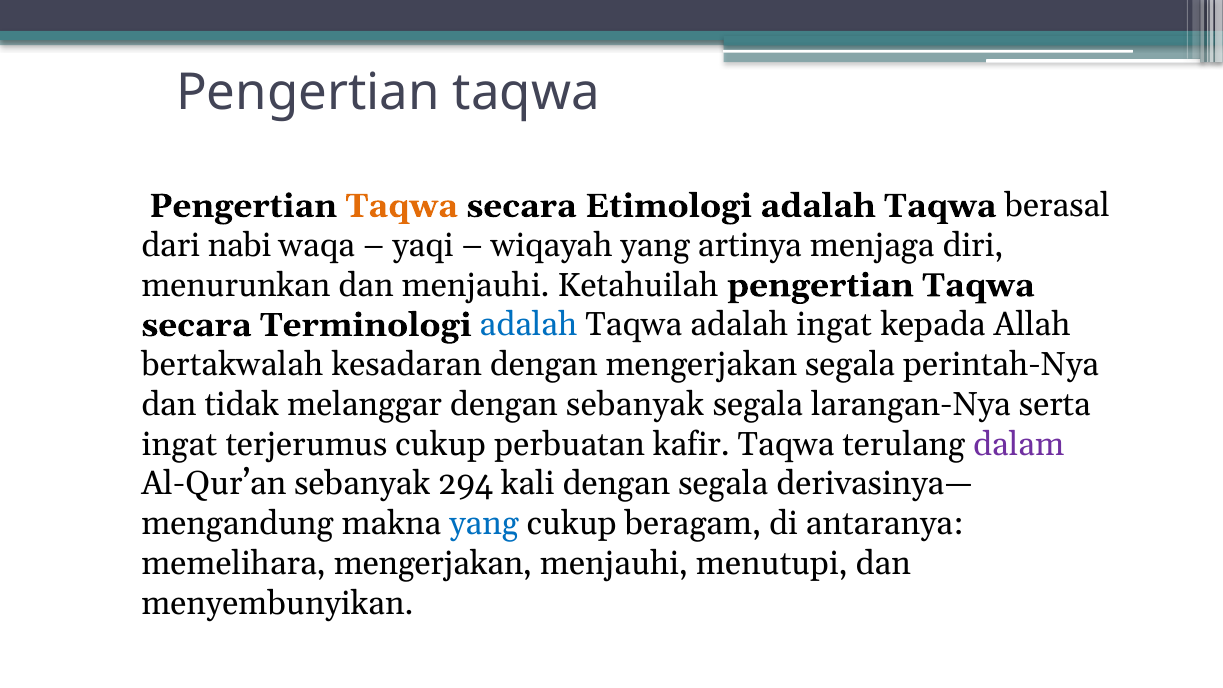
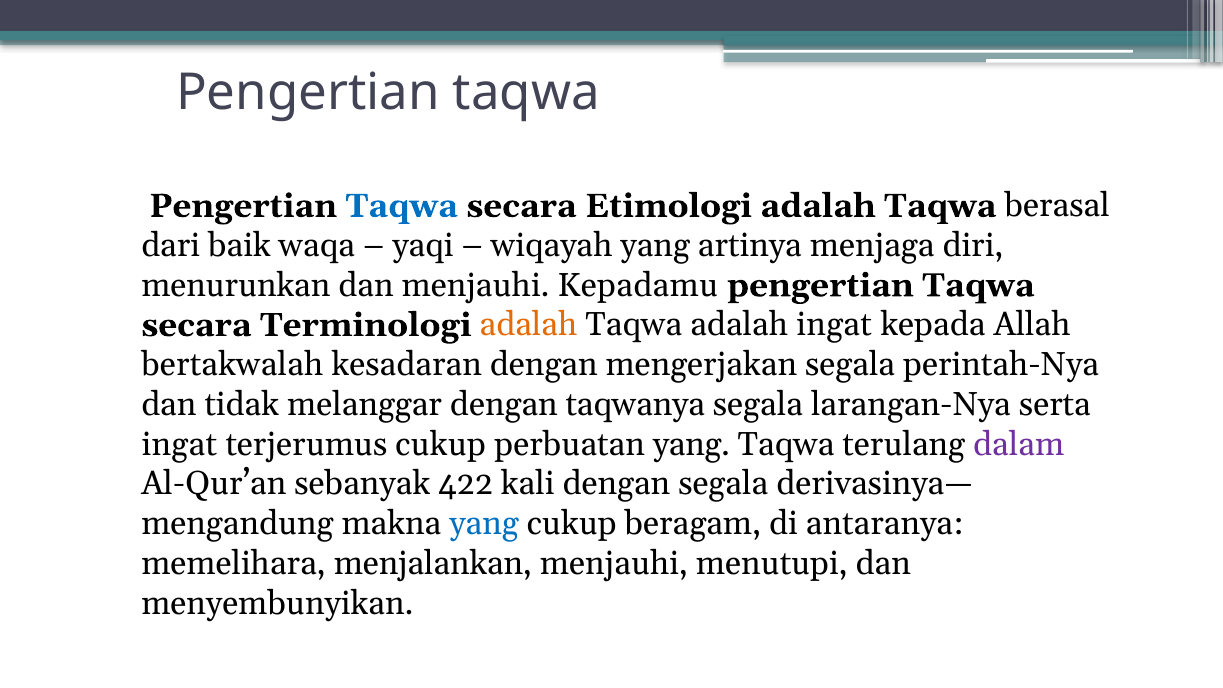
Taqwa colour: orange -> blue (402, 206)
nabi: nabi -> baik (239, 246)
Ketahuilah: Ketahuilah -> Kepadamu (638, 285)
adalah colour: blue -> orange (528, 325)
dengan sebanyak: sebanyak -> taqwanya (635, 404)
perbuatan kafir: kafir -> yang (691, 444)
294: 294 -> 422 (466, 484)
memelihara mengerjakan: mengerjakan -> menjalankan (433, 563)
